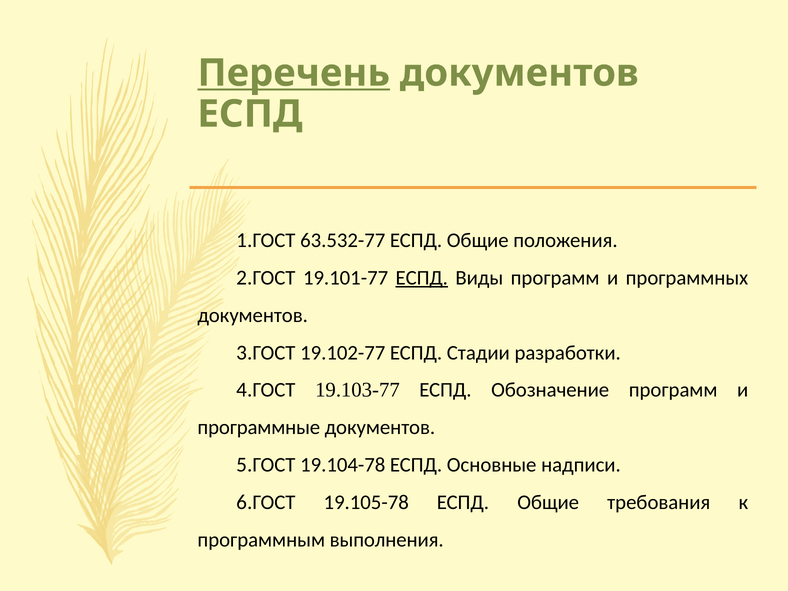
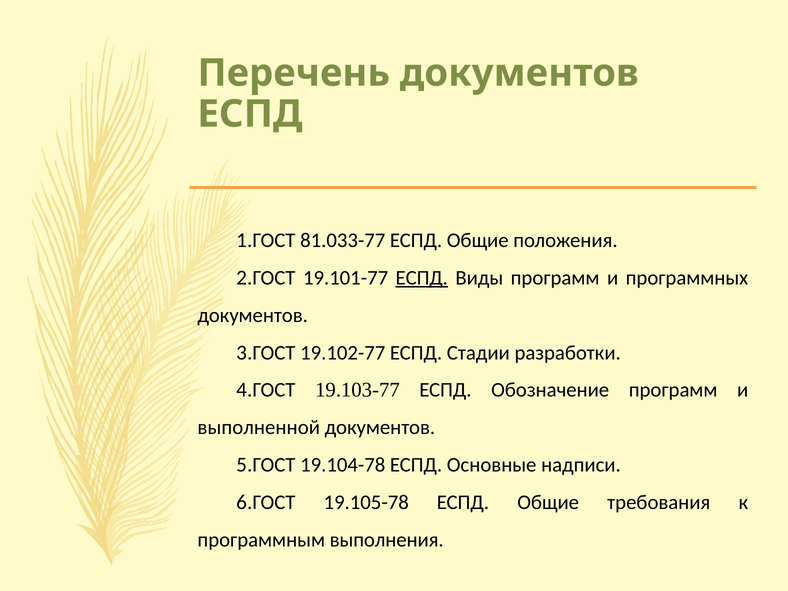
Перечень underline: present -> none (294, 73)
63.532-77: 63.532-77 -> 81.033-77 (343, 240)
программные: программные -> выполненной (259, 428)
